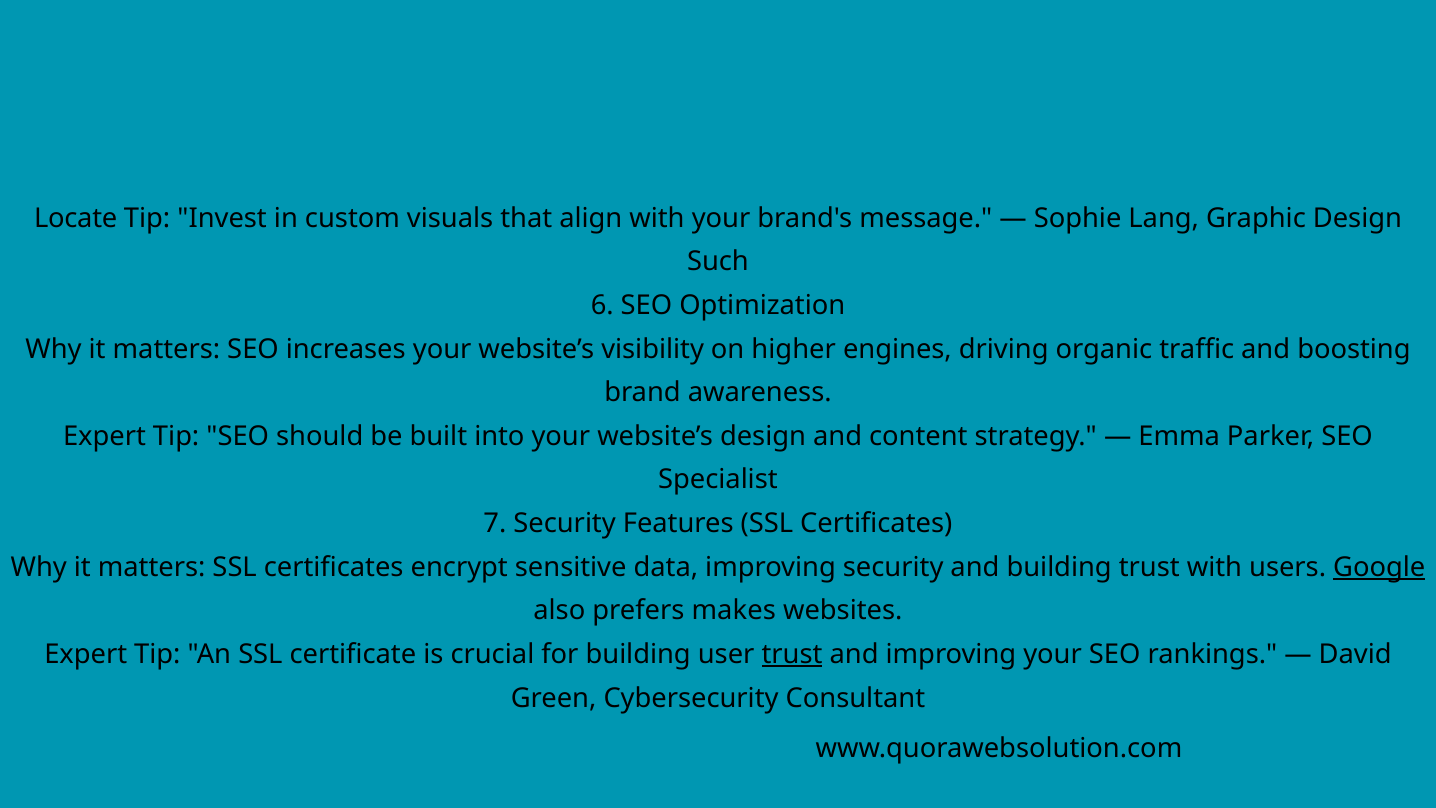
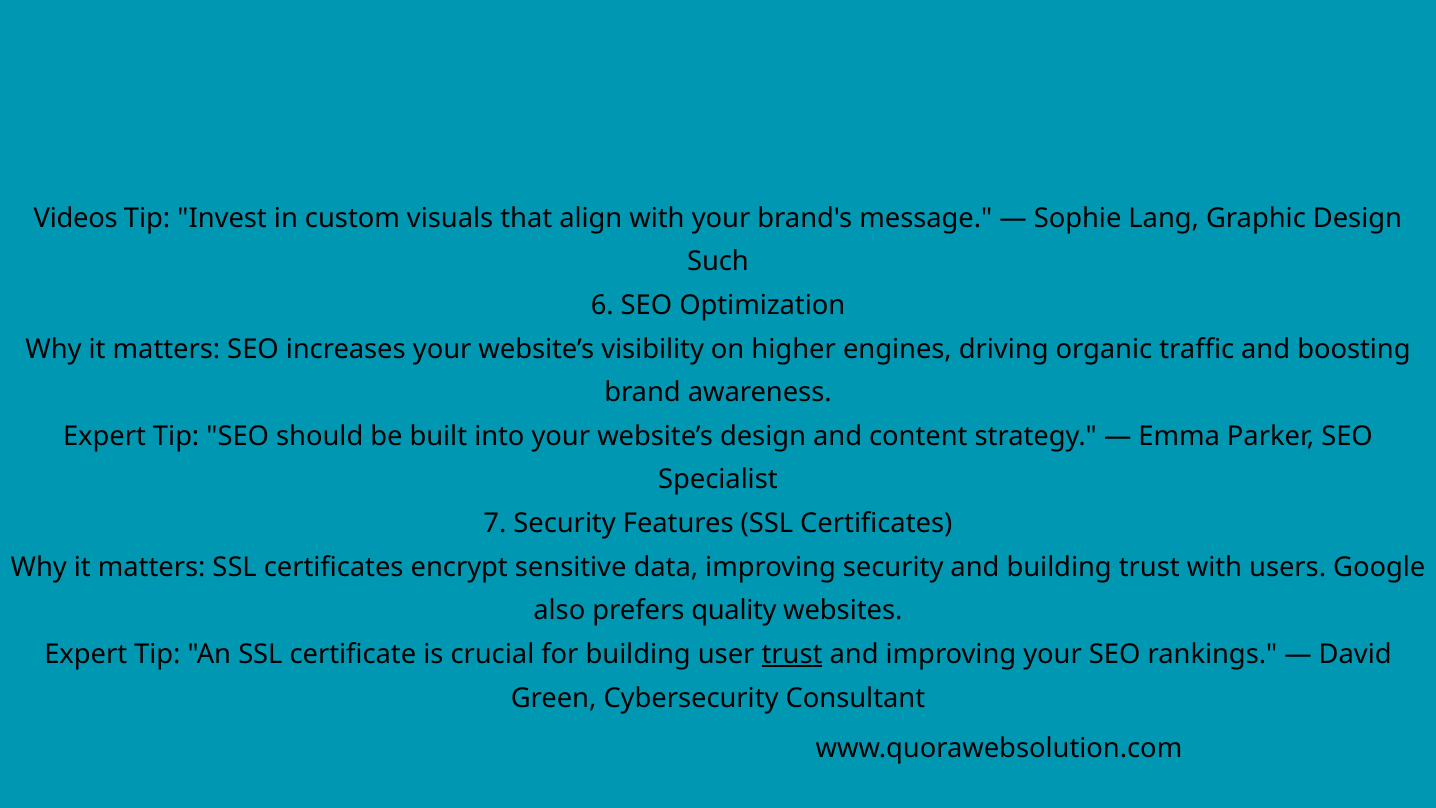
Locate: Locate -> Videos (76, 218)
Google underline: present -> none (1379, 567)
makes: makes -> quality (734, 611)
